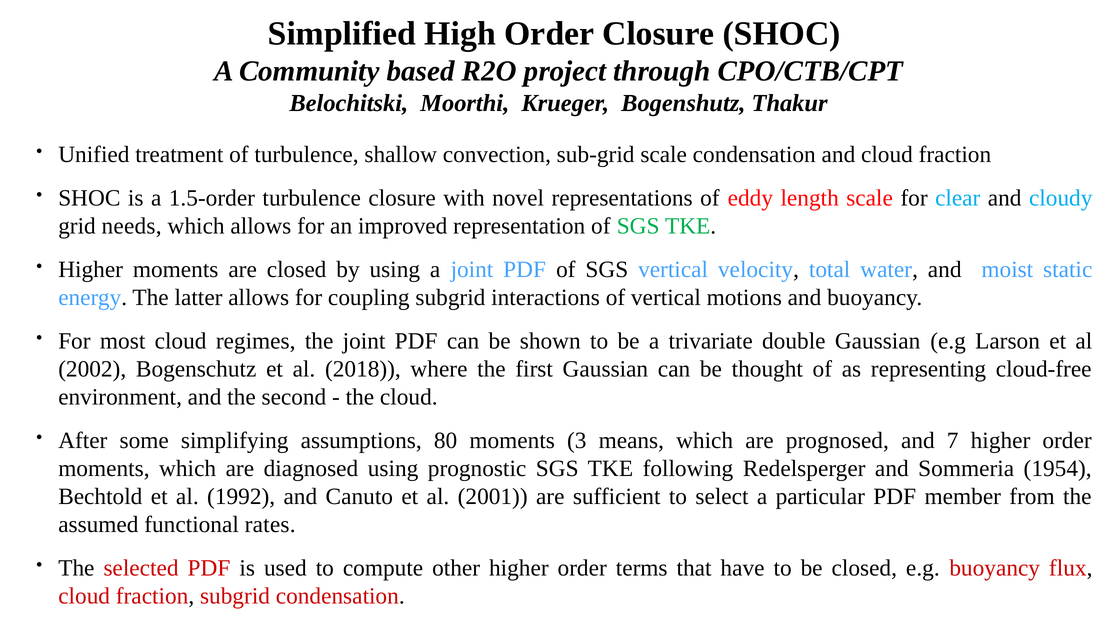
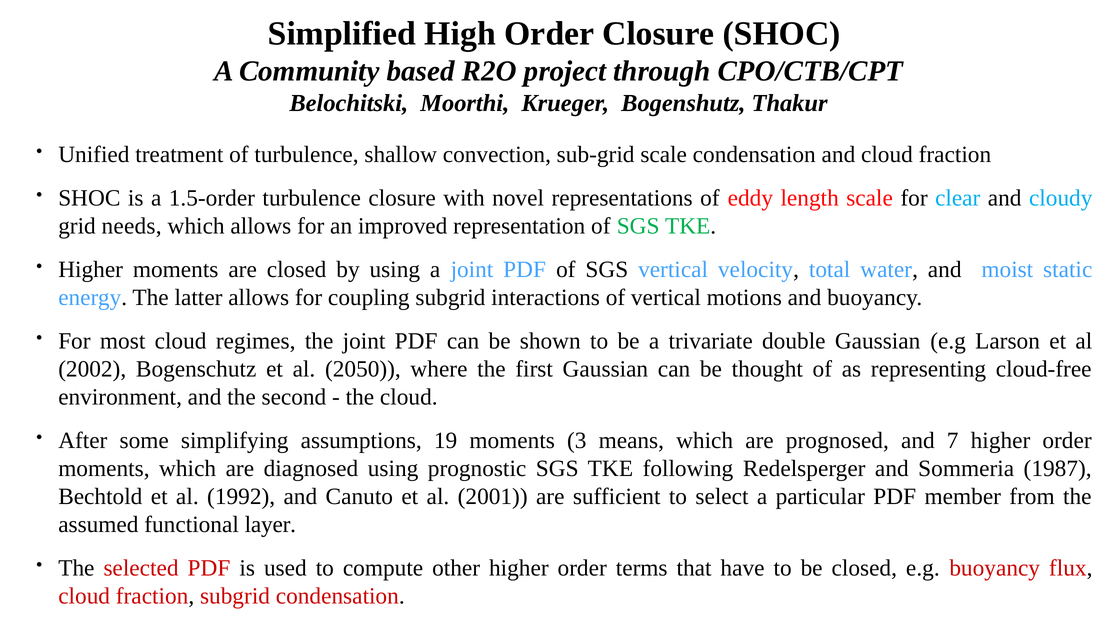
2018: 2018 -> 2050 (363, 369)
80: 80 -> 19 (446, 440)
1954: 1954 -> 1987 (1058, 468)
rates: rates -> layer (270, 524)
